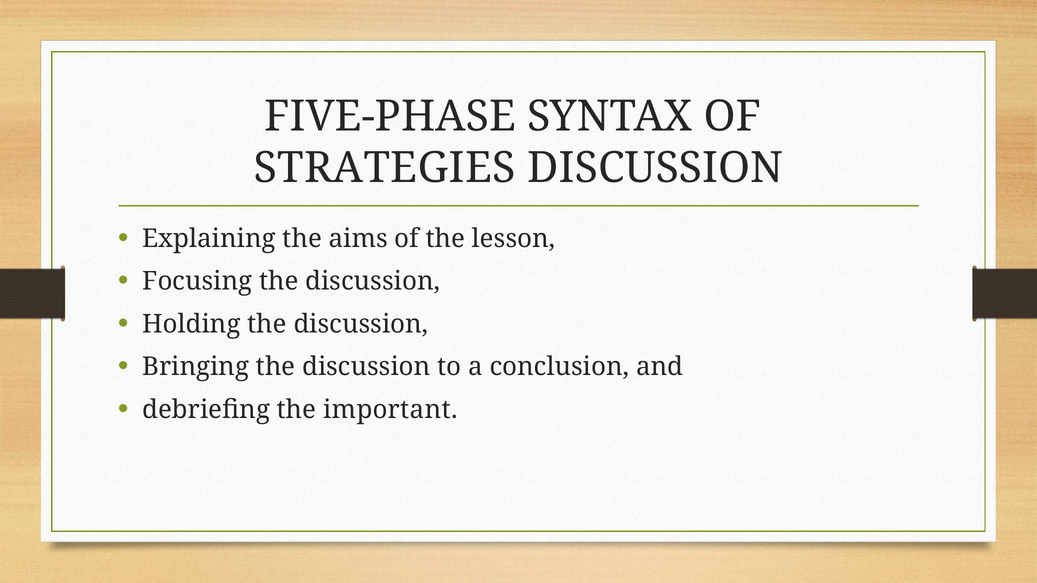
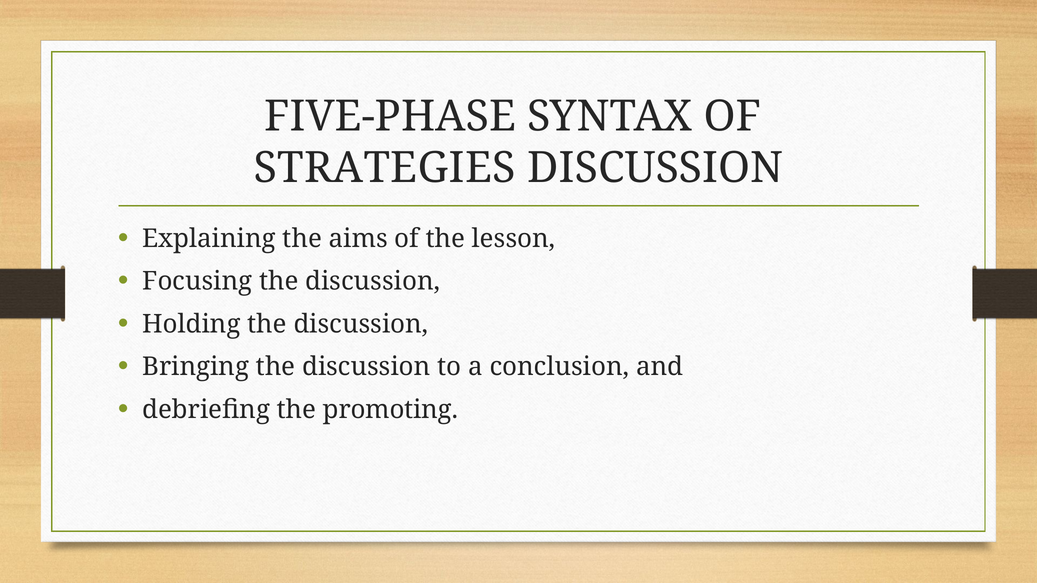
important: important -> promoting (391, 410)
